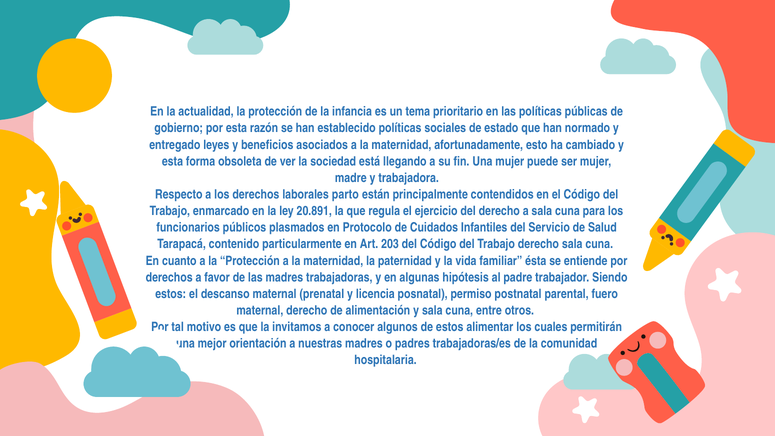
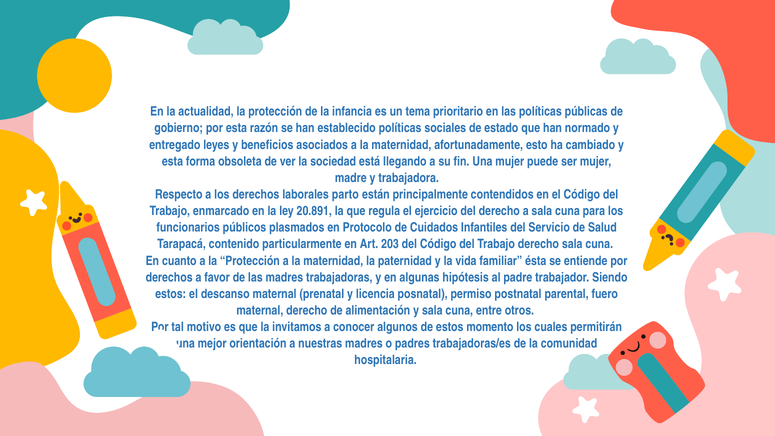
alimentar: alimentar -> momento (490, 327)
